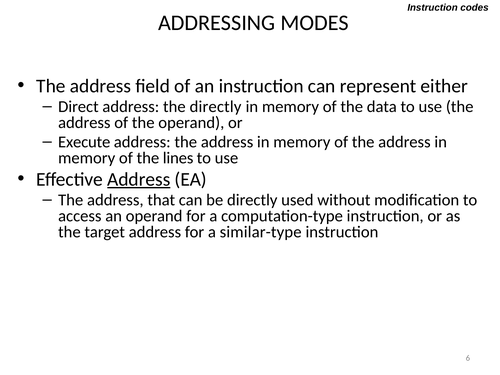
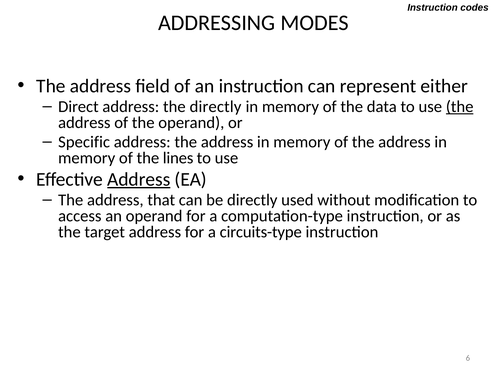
the underline: none -> present (460, 107)
Execute: Execute -> Specific (84, 142)
similar-type: similar-type -> circuits-type (261, 232)
